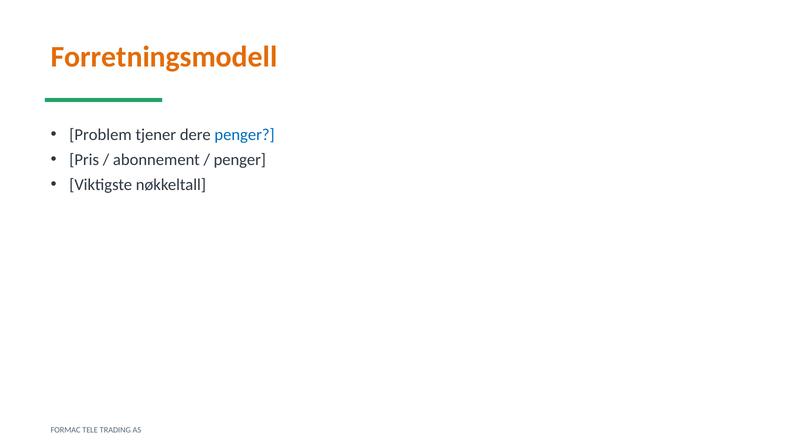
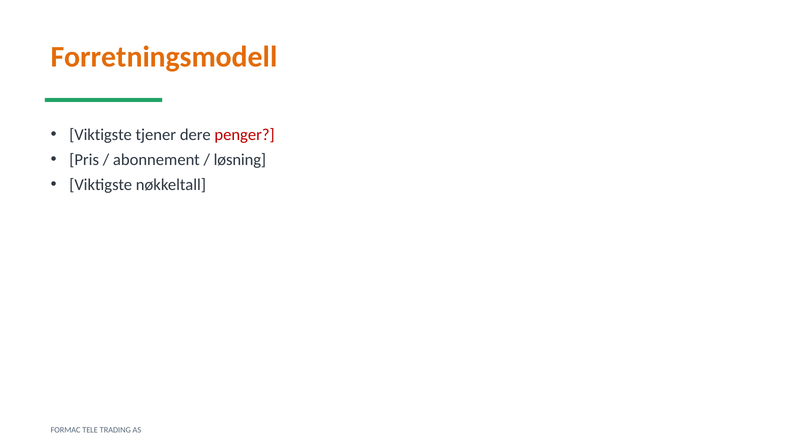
Problem: Problem -> Viktigste (101, 135)
penger colour: blue -> red (245, 135)
penger: penger -> løsning (240, 160)
